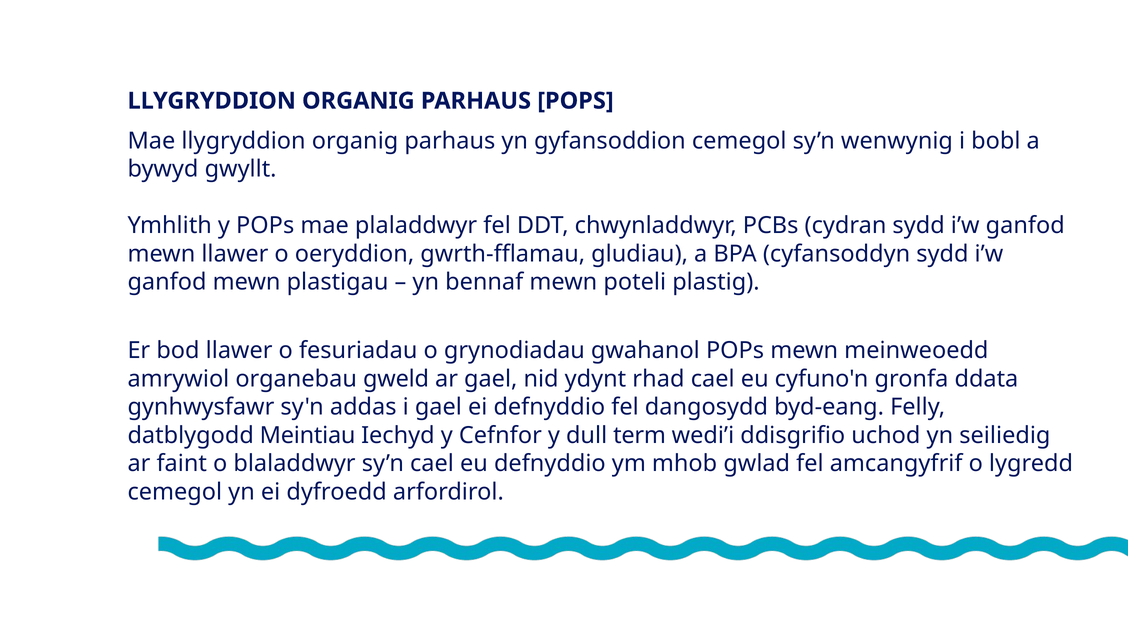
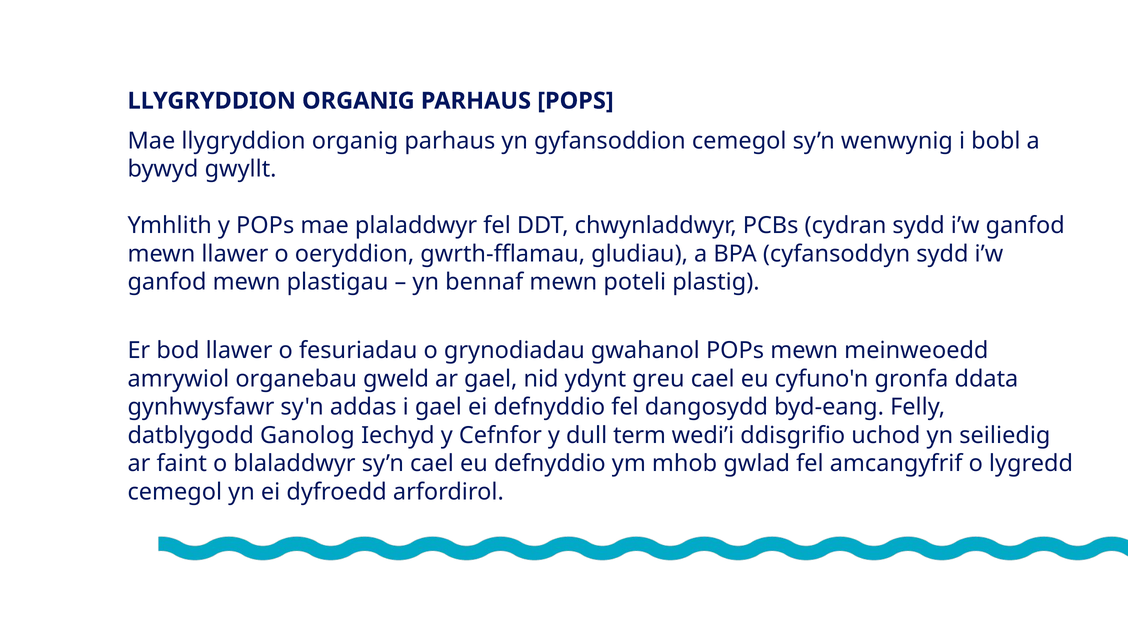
rhad: rhad -> greu (658, 378)
Meintiau: Meintiau -> Ganolog (307, 435)
